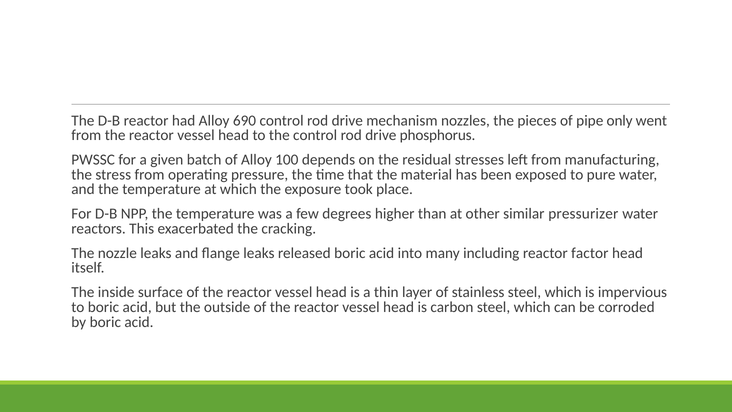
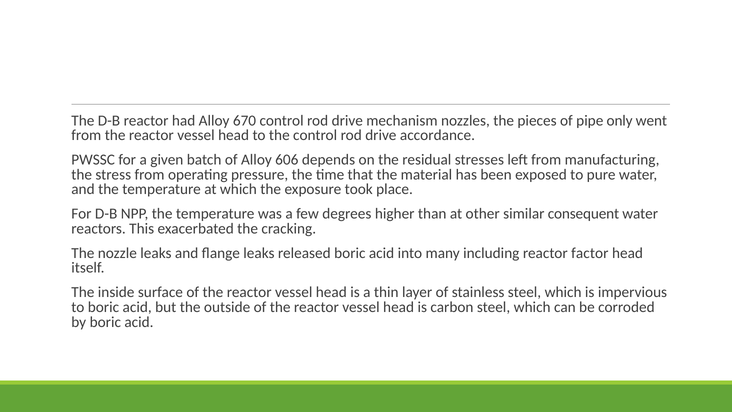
690: 690 -> 670 (244, 120)
phosphorus: phosphorus -> accordance (437, 135)
100: 100 -> 606 (287, 160)
pressurizer: pressurizer -> consequent (583, 214)
